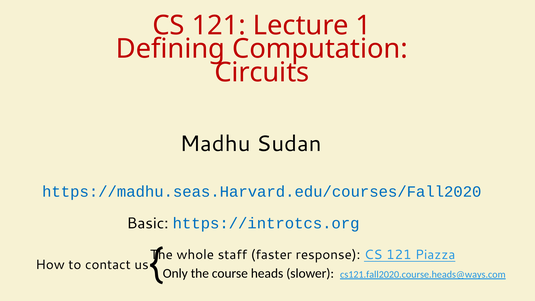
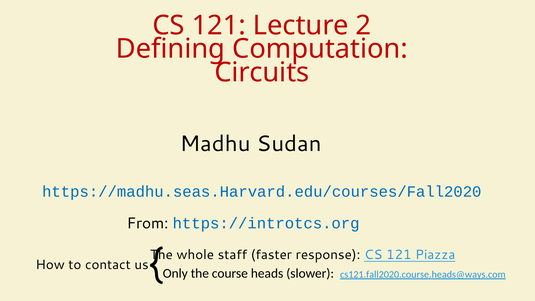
1: 1 -> 2 (363, 25)
Basic: Basic -> From (148, 223)
